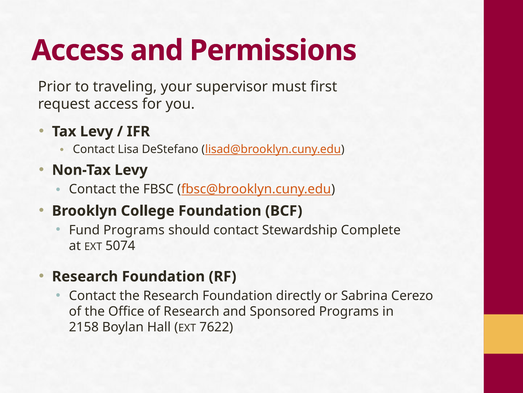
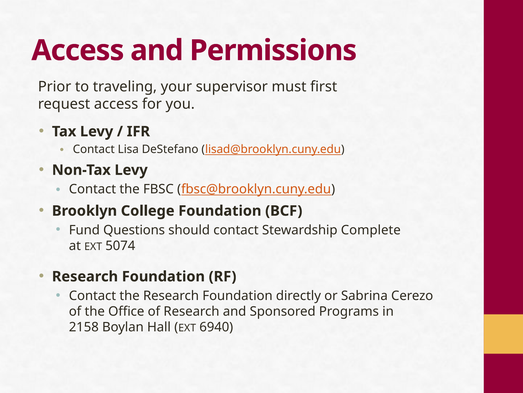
Fund Programs: Programs -> Questions (134, 230)
7622: 7622 -> 6940 (216, 327)
